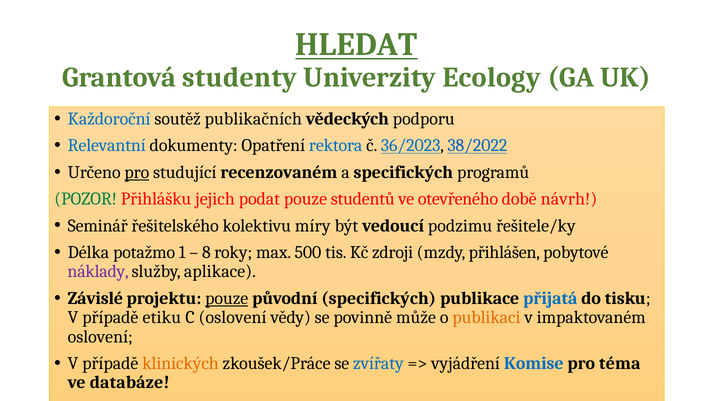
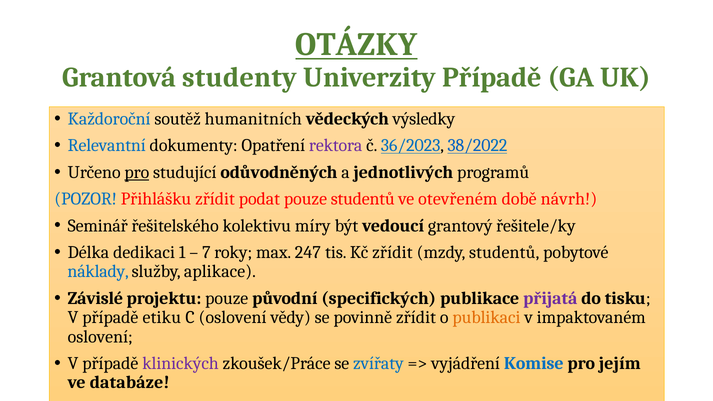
HLEDAT: HLEDAT -> OTÁZKY (356, 45)
Univerzity Ecology: Ecology -> Případě (492, 78)
publikačních: publikačních -> humanitních (253, 119)
podporu: podporu -> výsledky (424, 119)
rektora colour: blue -> purple (336, 146)
recenzovaném: recenzovaném -> odůvodněných (279, 172)
a specifických: specifických -> jednotlivých (403, 172)
POZOR colour: green -> blue (86, 199)
Přihlášku jejich: jejich -> zřídit (215, 199)
otevřeného: otevřeného -> otevřeném (458, 199)
podzimu: podzimu -> grantový (460, 226)
potažmo: potažmo -> dedikaci (144, 252)
8: 8 -> 7 (206, 252)
500: 500 -> 247 (308, 252)
Kč zdroji: zdroji -> zřídit (392, 252)
mzdy přihlášen: přihlášen -> studentů (504, 252)
náklady colour: purple -> blue (98, 272)
pouze underline: present -> none (227, 298)
přijatá colour: blue -> purple (550, 298)
povinně může: může -> zřídit (416, 317)
klinických colour: orange -> purple (181, 363)
téma: téma -> jejím (620, 363)
